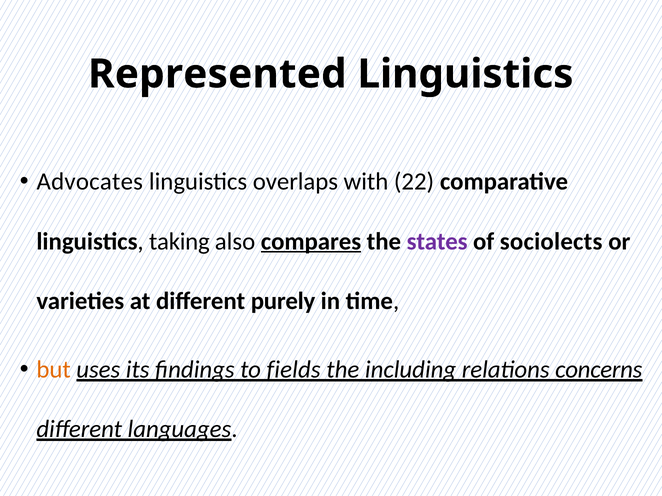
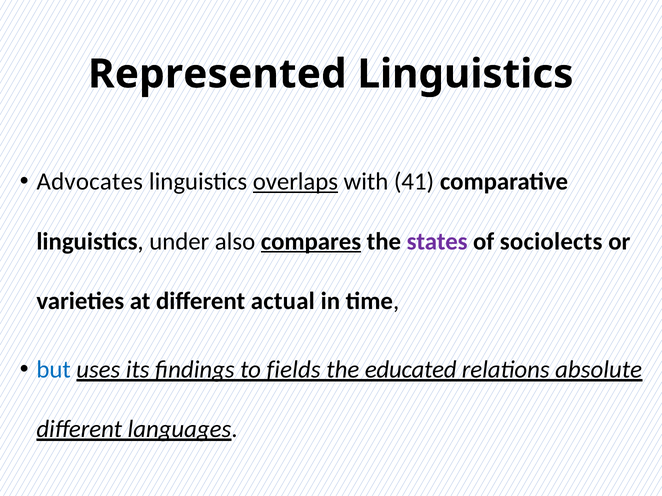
overlaps underline: none -> present (295, 182)
22: 22 -> 41 (414, 182)
taking: taking -> under (179, 242)
purely: purely -> actual (283, 301)
but colour: orange -> blue (54, 370)
including: including -> educated (411, 370)
concerns: concerns -> absolute (599, 370)
